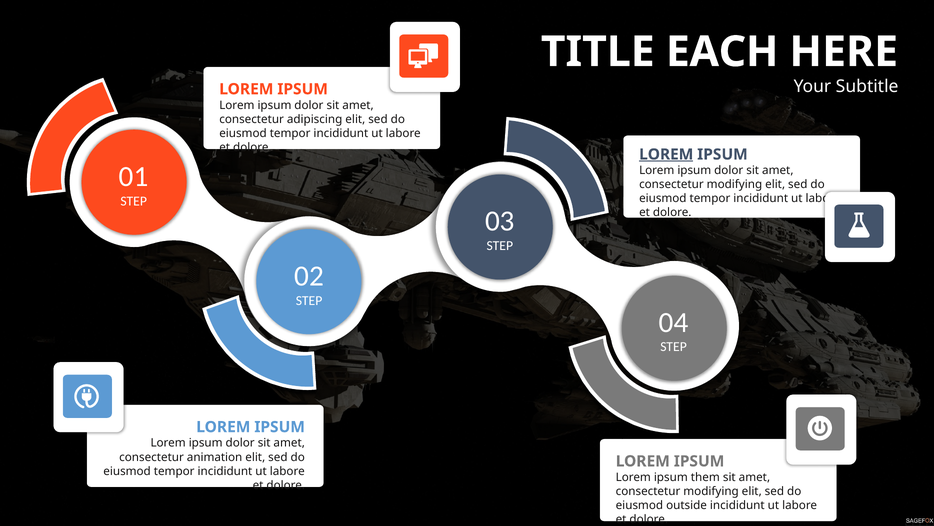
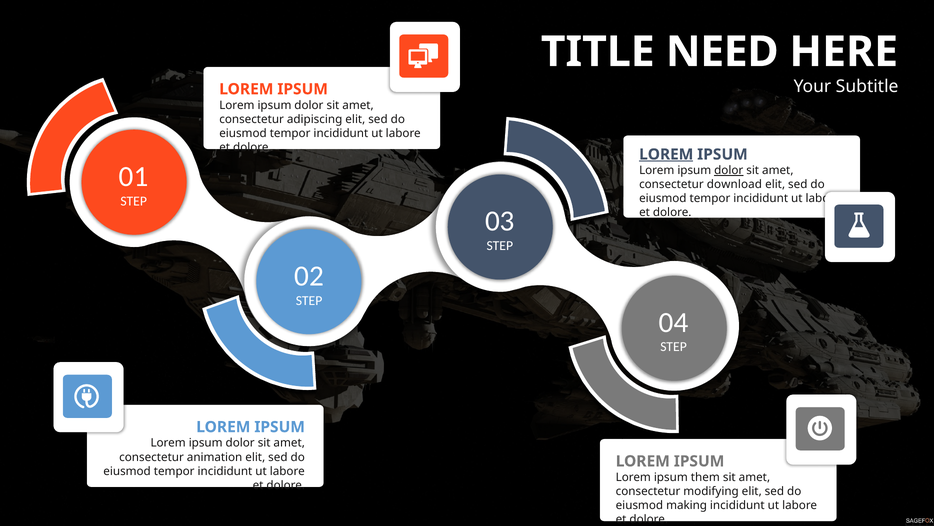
EACH: EACH -> NEED (722, 52)
dolor underline: none -> present (729, 170)
modifying: modifying -> download (734, 184)
outside: outside -> making (687, 505)
